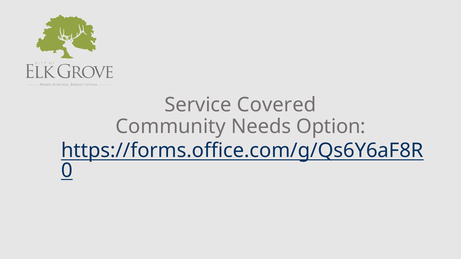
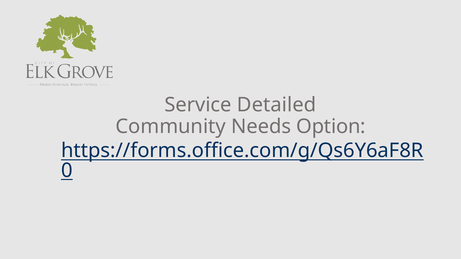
Covered: Covered -> Detailed (277, 105)
